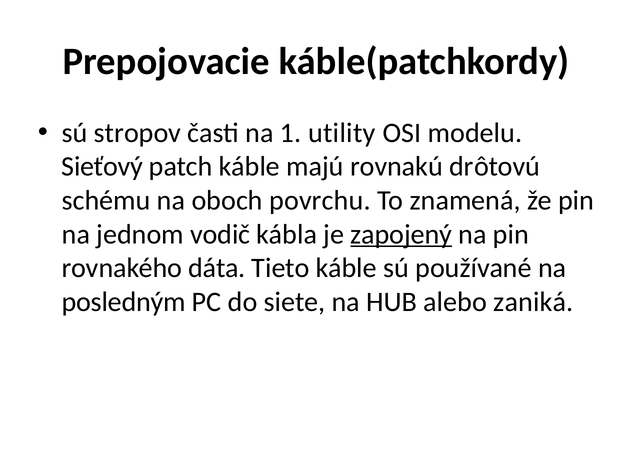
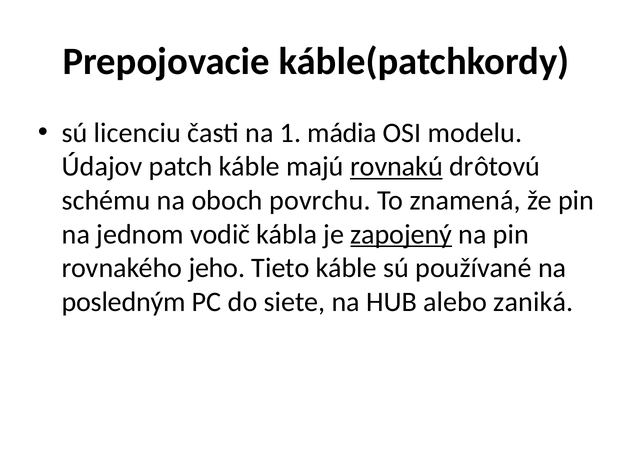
stropov: stropov -> licenciu (137, 133)
utility: utility -> mádia (342, 133)
Sieťový: Sieťový -> Údajov (102, 167)
rovnakú underline: none -> present (396, 167)
dáta: dáta -> jeho (217, 268)
